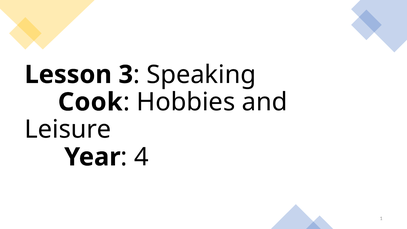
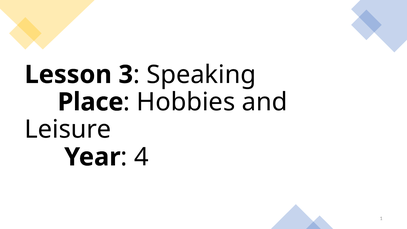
Cook: Cook -> Place (91, 102)
